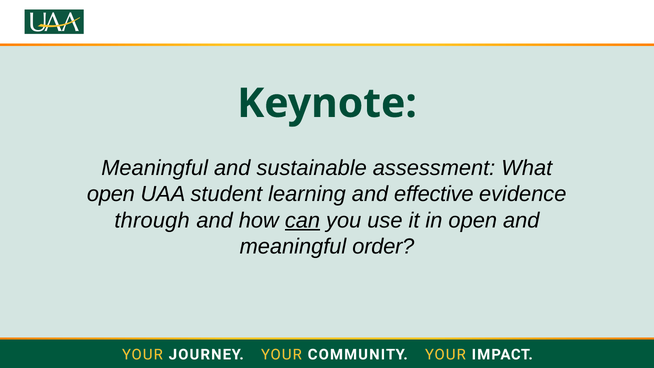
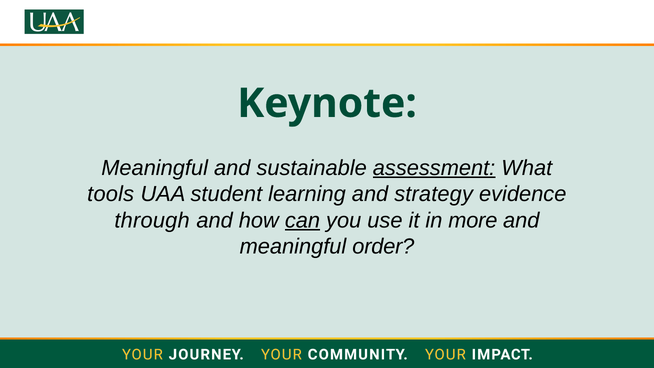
assessment underline: none -> present (434, 168)
open: open -> tools (111, 194)
effective: effective -> strategy (434, 194)
in open: open -> more (473, 220)
